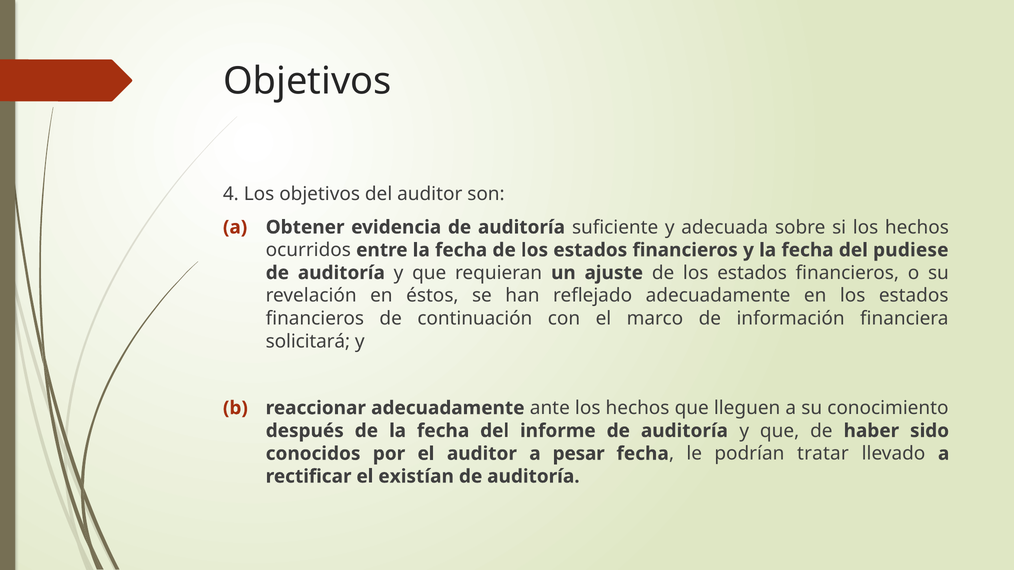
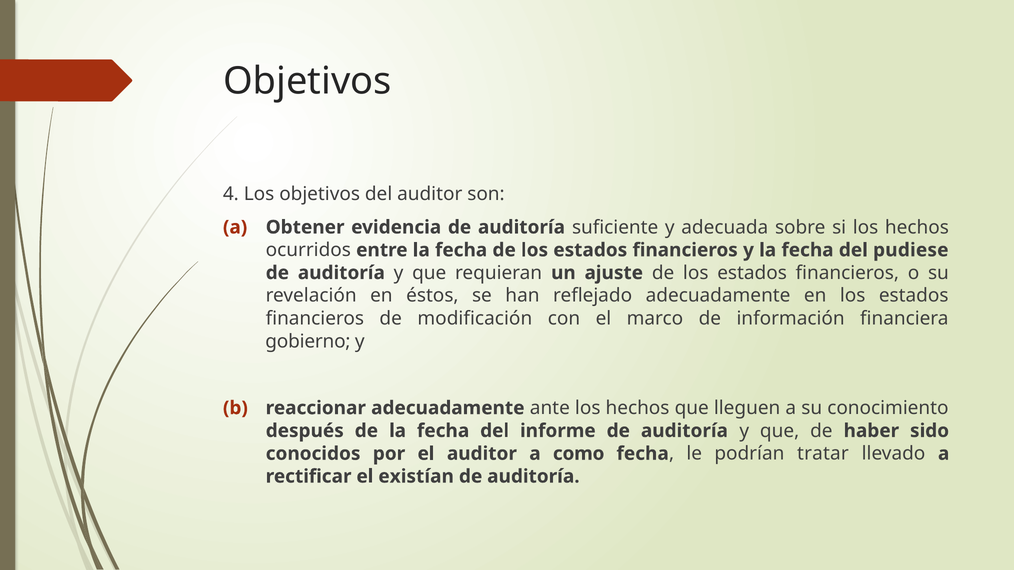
continuación: continuación -> modificación (475, 319)
solicitará: solicitará -> gobierno (308, 341)
pesar: pesar -> como (579, 454)
